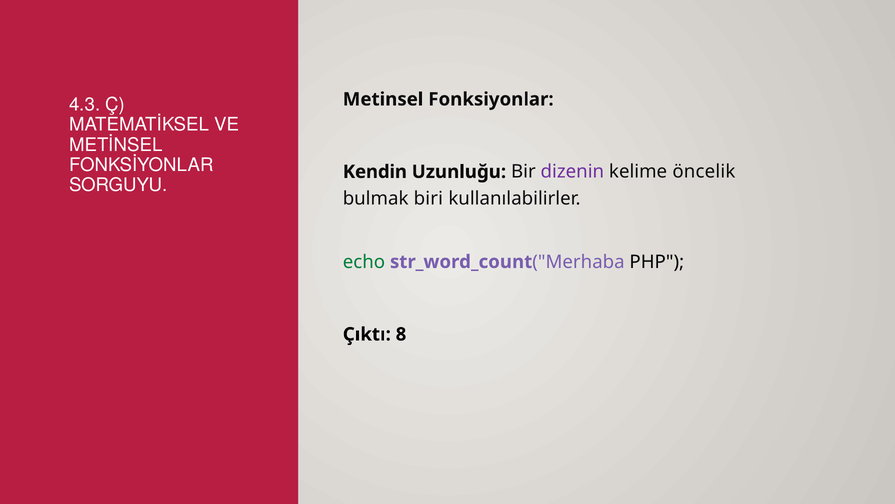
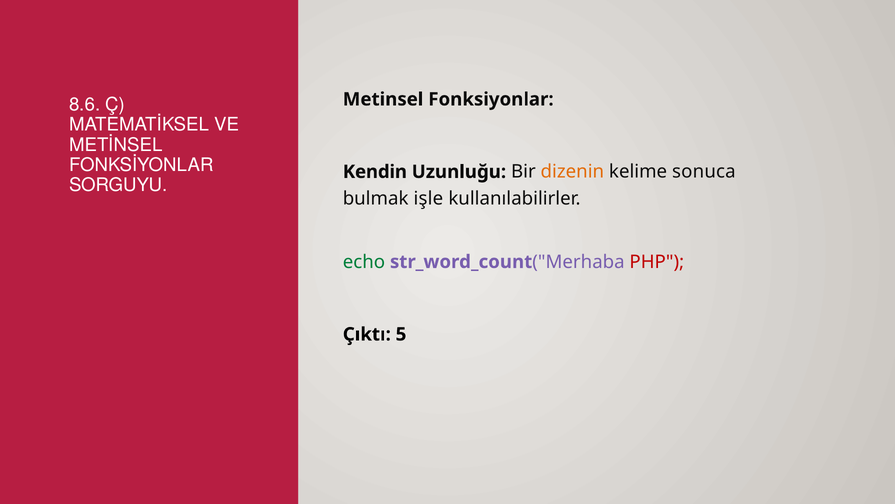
4.3: 4.3 -> 8.6 (85, 104)
dizenin colour: purple -> orange (572, 172)
öncelik: öncelik -> sonuca (704, 172)
biri: biri -> işle (428, 198)
PHP colour: black -> red (657, 262)
8: 8 -> 5 (401, 334)
